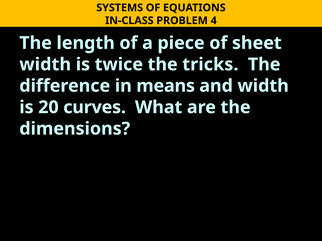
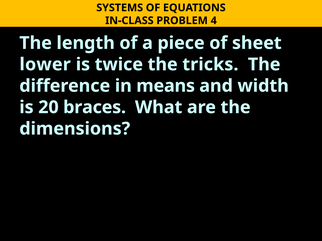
width: width -> lower (45, 65)
curves: curves -> braces (95, 107)
